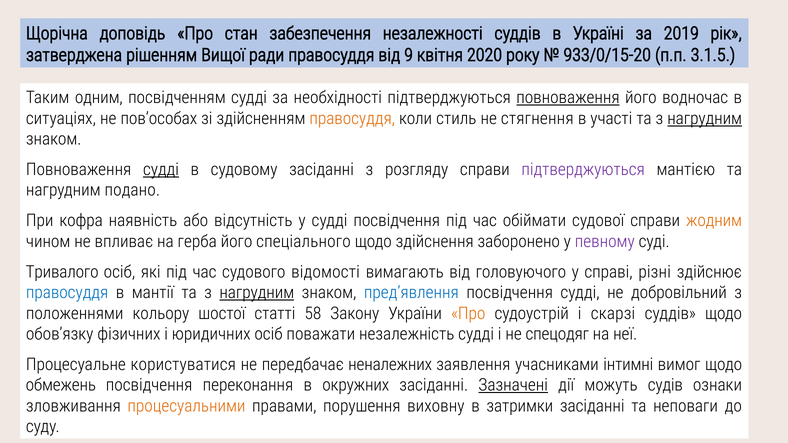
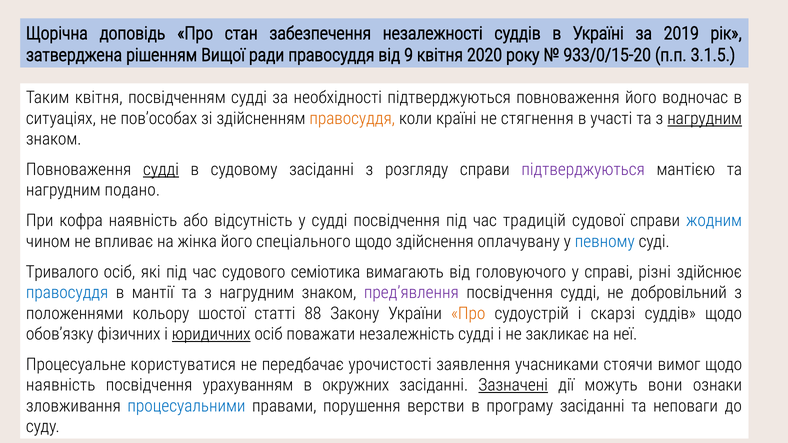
Таким одним: одним -> квітня (99, 98)
повноваження underline: present -> none (568, 98)
стиль: стиль -> країні (456, 119)
обіймати: обіймати -> традицій (534, 221)
жодним colour: orange -> blue (714, 221)
герба: герба -> жінка (197, 242)
заборонено: заборонено -> оплачувану (519, 242)
певному colour: purple -> blue (605, 242)
відомості: відомості -> семіотика (326, 272)
нагрудним underline: present -> none (257, 293)
пред’явлення colour: blue -> purple (411, 293)
58: 58 -> 88 (313, 314)
юридичних underline: none -> present (211, 334)
спецодяг: спецодяг -> закликає (557, 334)
неналежних: неналежних -> урочистості (390, 365)
інтимні: інтимні -> стоячи (628, 365)
обмежень: обмежень -> наявність (61, 385)
переконання: переконання -> урахуванням (248, 385)
судів: судів -> вони (665, 385)
процесуальними colour: orange -> blue (186, 406)
виховну: виховну -> верстви (436, 406)
затримки: затримки -> програму (520, 406)
